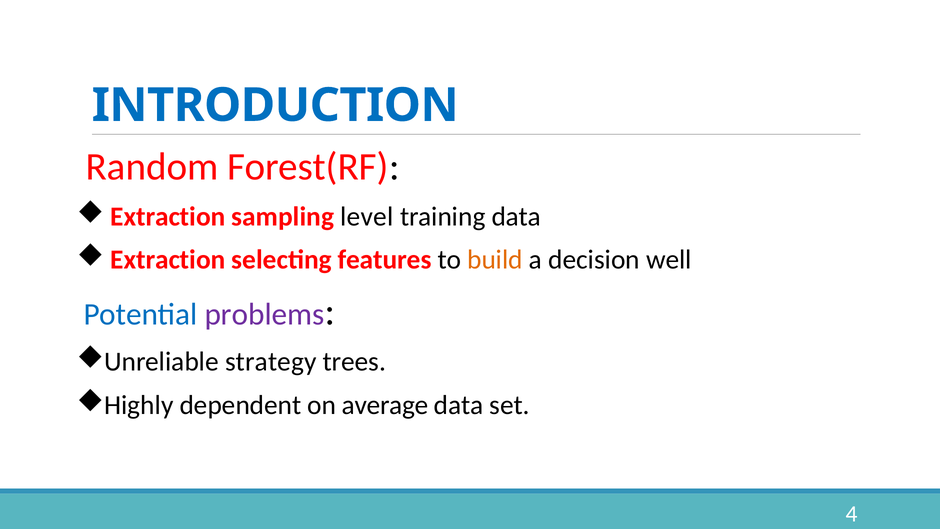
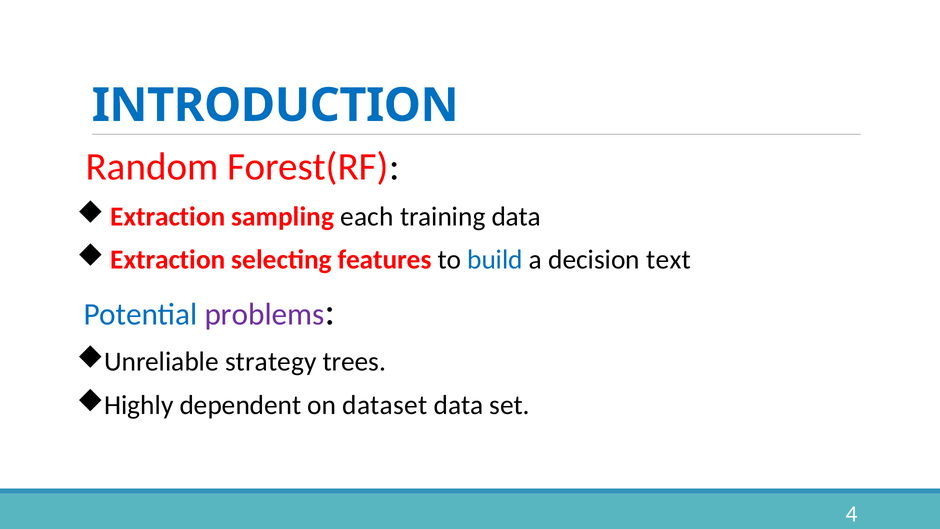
level: level -> each (367, 216)
build colour: orange -> blue (495, 260)
well: well -> text (669, 260)
average: average -> dataset (385, 405)
